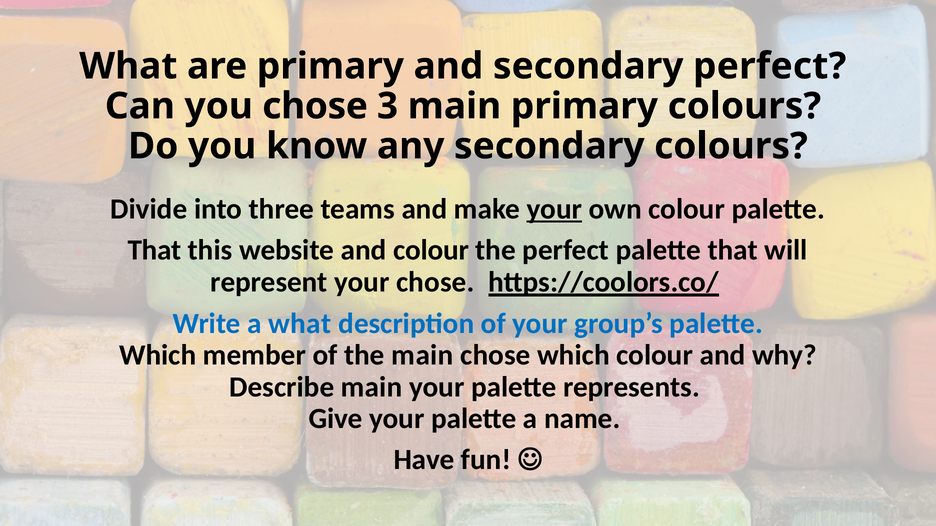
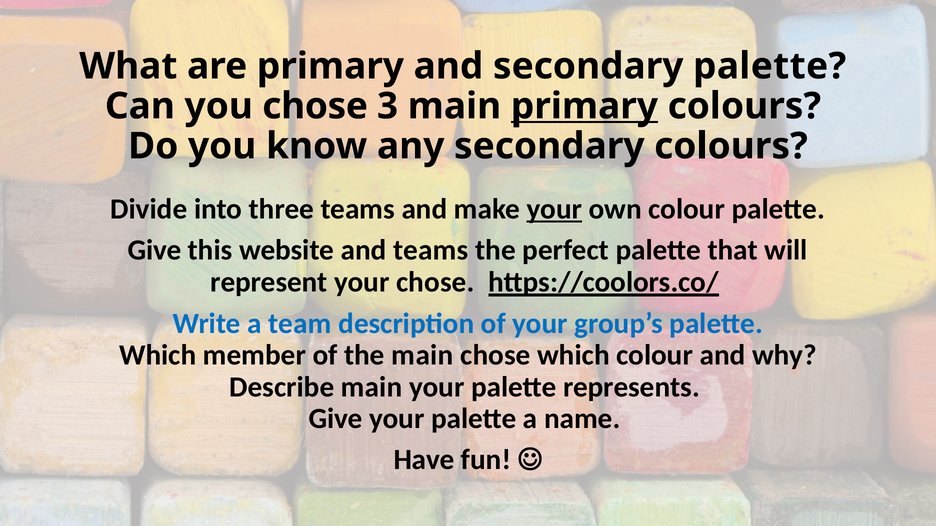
secondary perfect: perfect -> palette (770, 66)
primary underline: none -> present (584, 106)
That: That -> Give (155, 251)
and colour: colour -> teams (431, 251)
a what: what -> team (300, 324)
